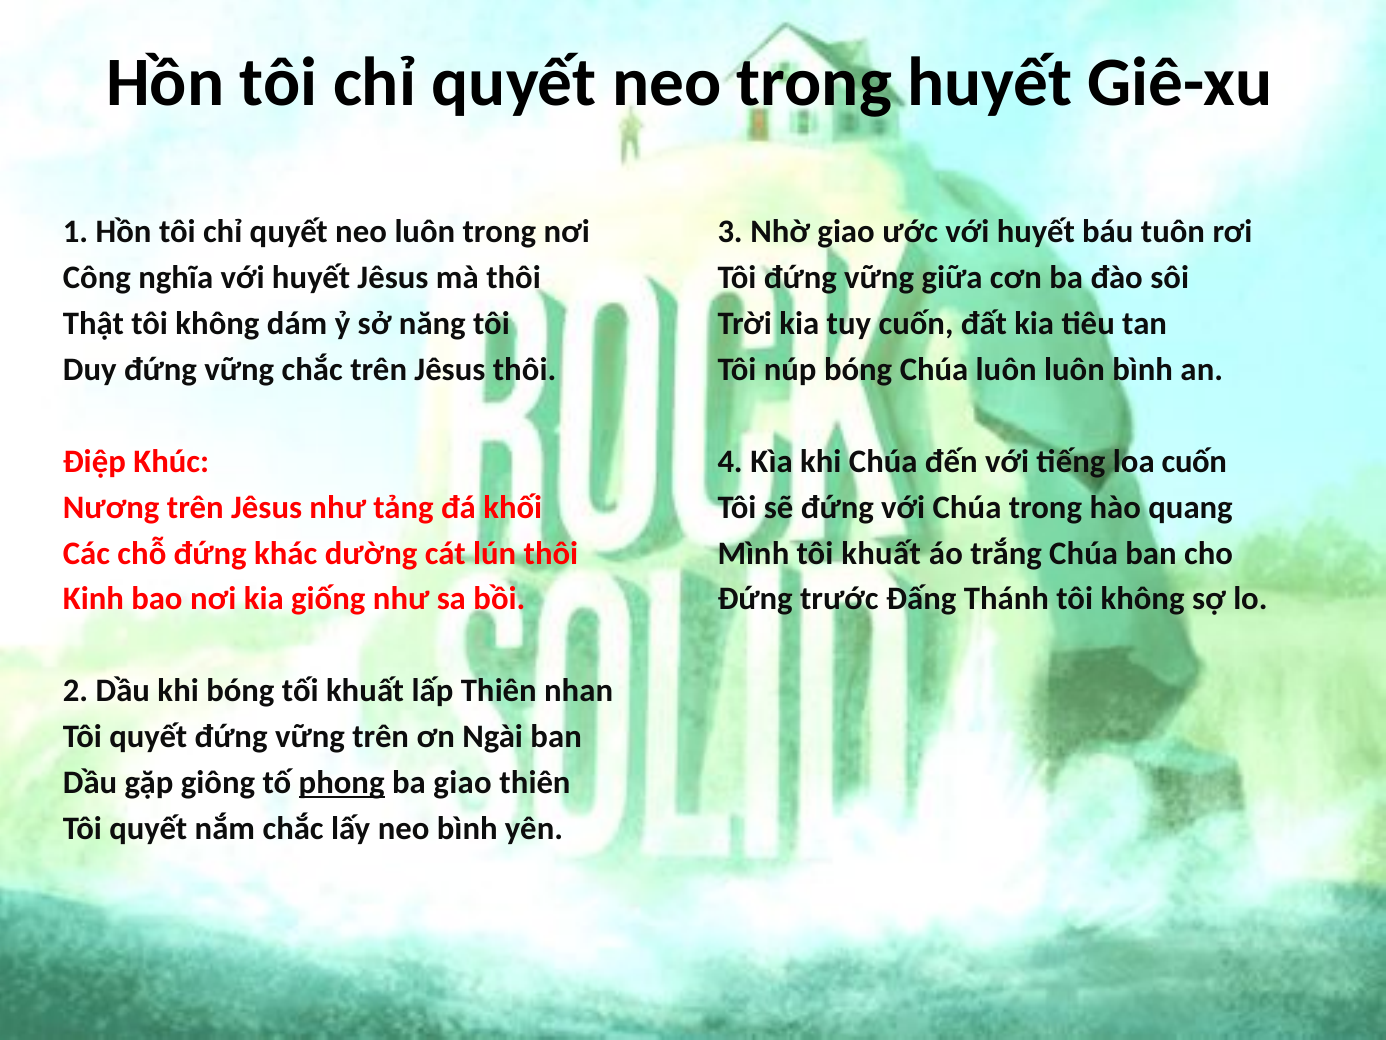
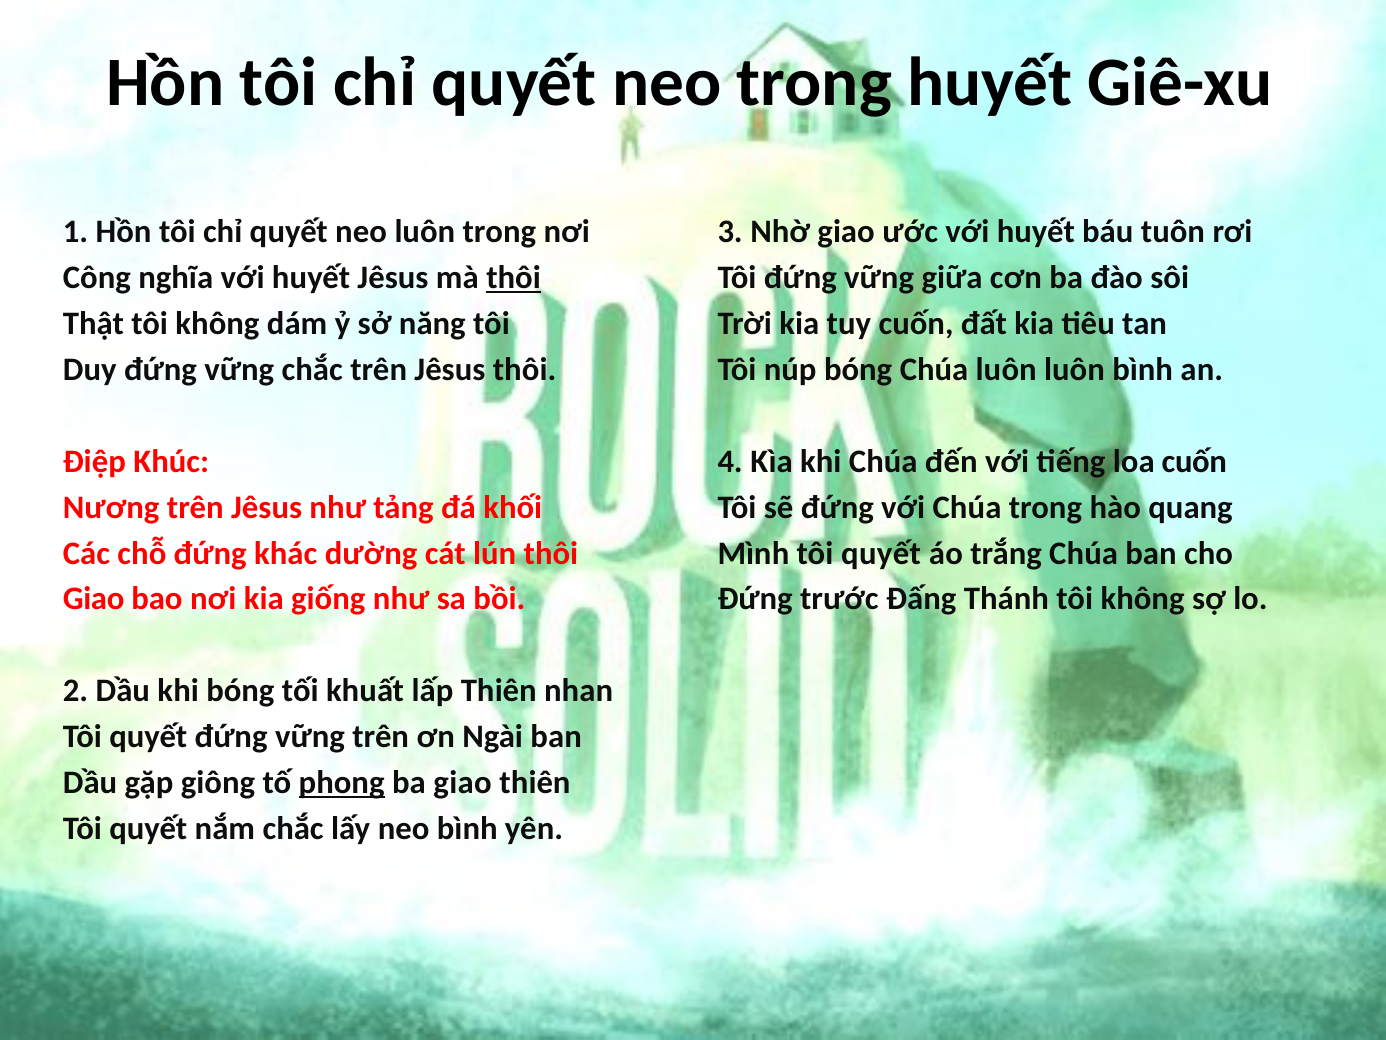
thôi underline: none -> present (514, 278)
Mình tôi khuất: khuất -> quyết (881, 553)
Kinh: Kinh -> Giao (94, 599)
